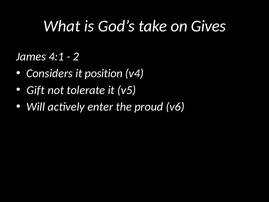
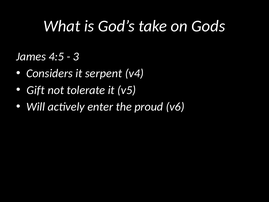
Gives: Gives -> Gods (208, 26)
4:1: 4:1 -> 4:5 (56, 56)
2: 2 -> 3 (76, 56)
position: position -> serpent (104, 73)
